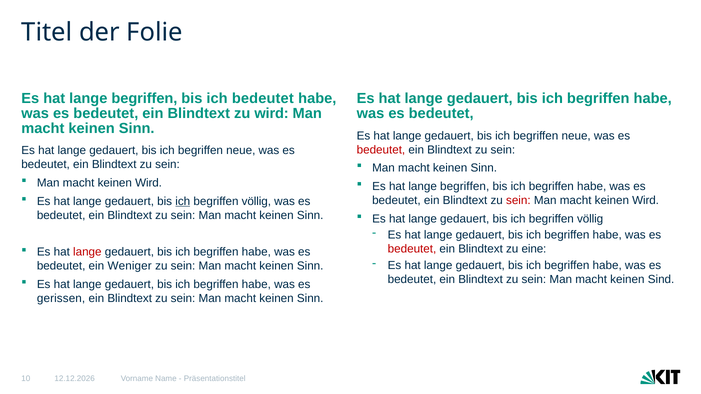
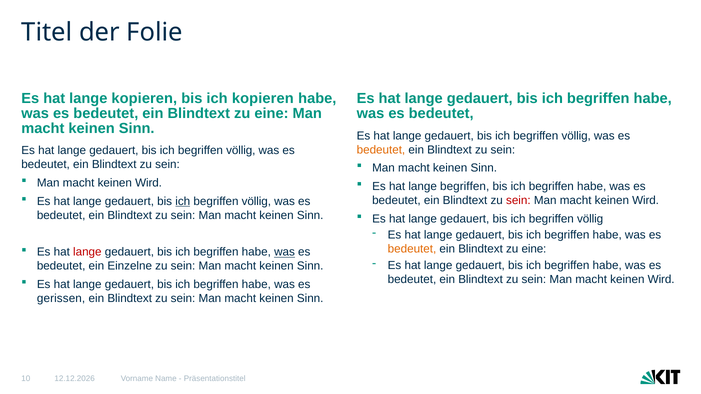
begriffen: begriffen -> kopieren (144, 99)
ich bedeutet: bedeutet -> kopieren (263, 99)
wird: wird -> eine (271, 114)
neue: neue -> völlig (576, 136)
bedeutet colour: red -> orange (381, 150)
neue: neue -> völlig (241, 151)
bedeutet colour: red -> orange (412, 249)
was underline: none -> present (284, 252)
Weniger: Weniger -> Einzelne (130, 266)
Sind: Sind -> Wird (661, 279)
